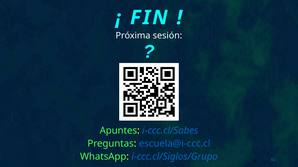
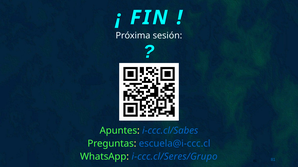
i-ccc.cl/Siglos/Grupo: i-ccc.cl/Siglos/Grupo -> i-ccc.cl/Seres/Grupo (175, 157)
